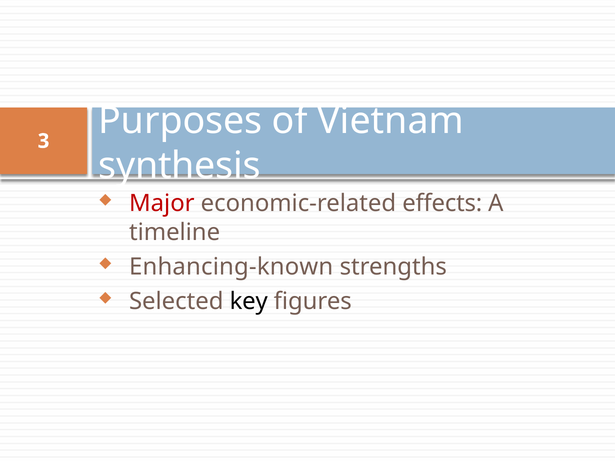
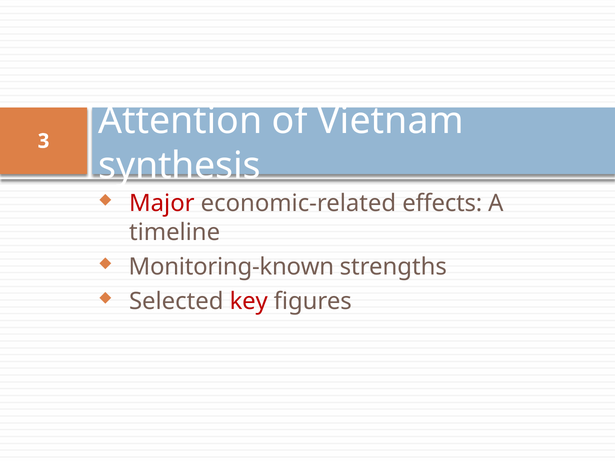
Purposes: Purposes -> Attention (180, 121)
Enhancing-known: Enhancing-known -> Monitoring-known (231, 267)
key colour: black -> red (249, 302)
